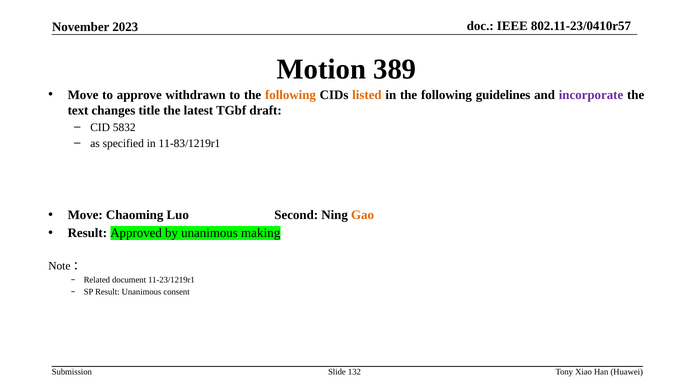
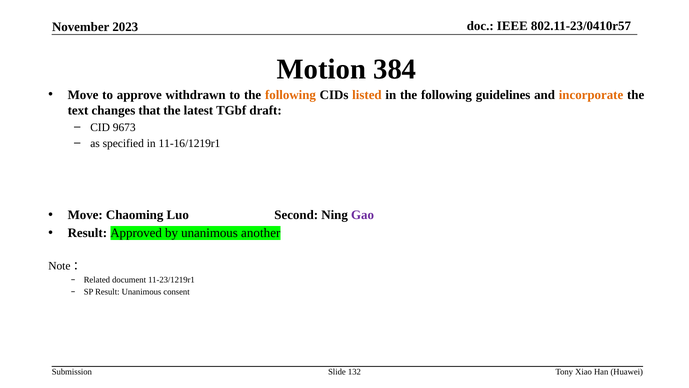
389: 389 -> 384 (395, 69)
incorporate colour: purple -> orange (591, 95)
title: title -> that (149, 110)
5832: 5832 -> 9673 (124, 127)
11-83/1219r1: 11-83/1219r1 -> 11-16/1219r1 (189, 143)
Gao colour: orange -> purple (363, 215)
making: making -> another (261, 233)
